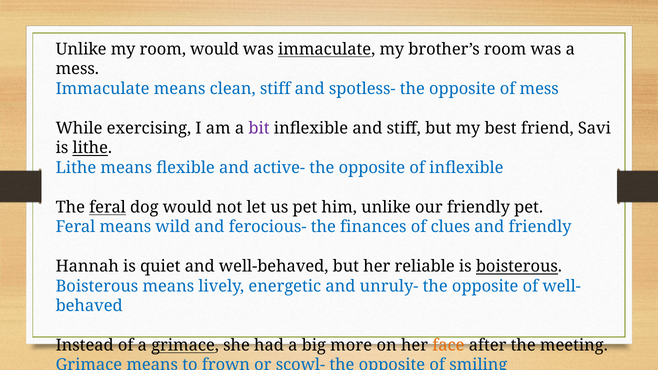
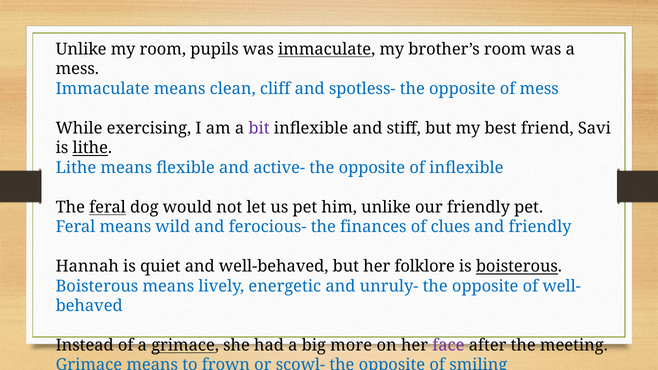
room would: would -> pupils (214, 49)
clean stiff: stiff -> cliff (275, 89)
reliable: reliable -> folklore (425, 266)
face colour: orange -> purple (448, 345)
